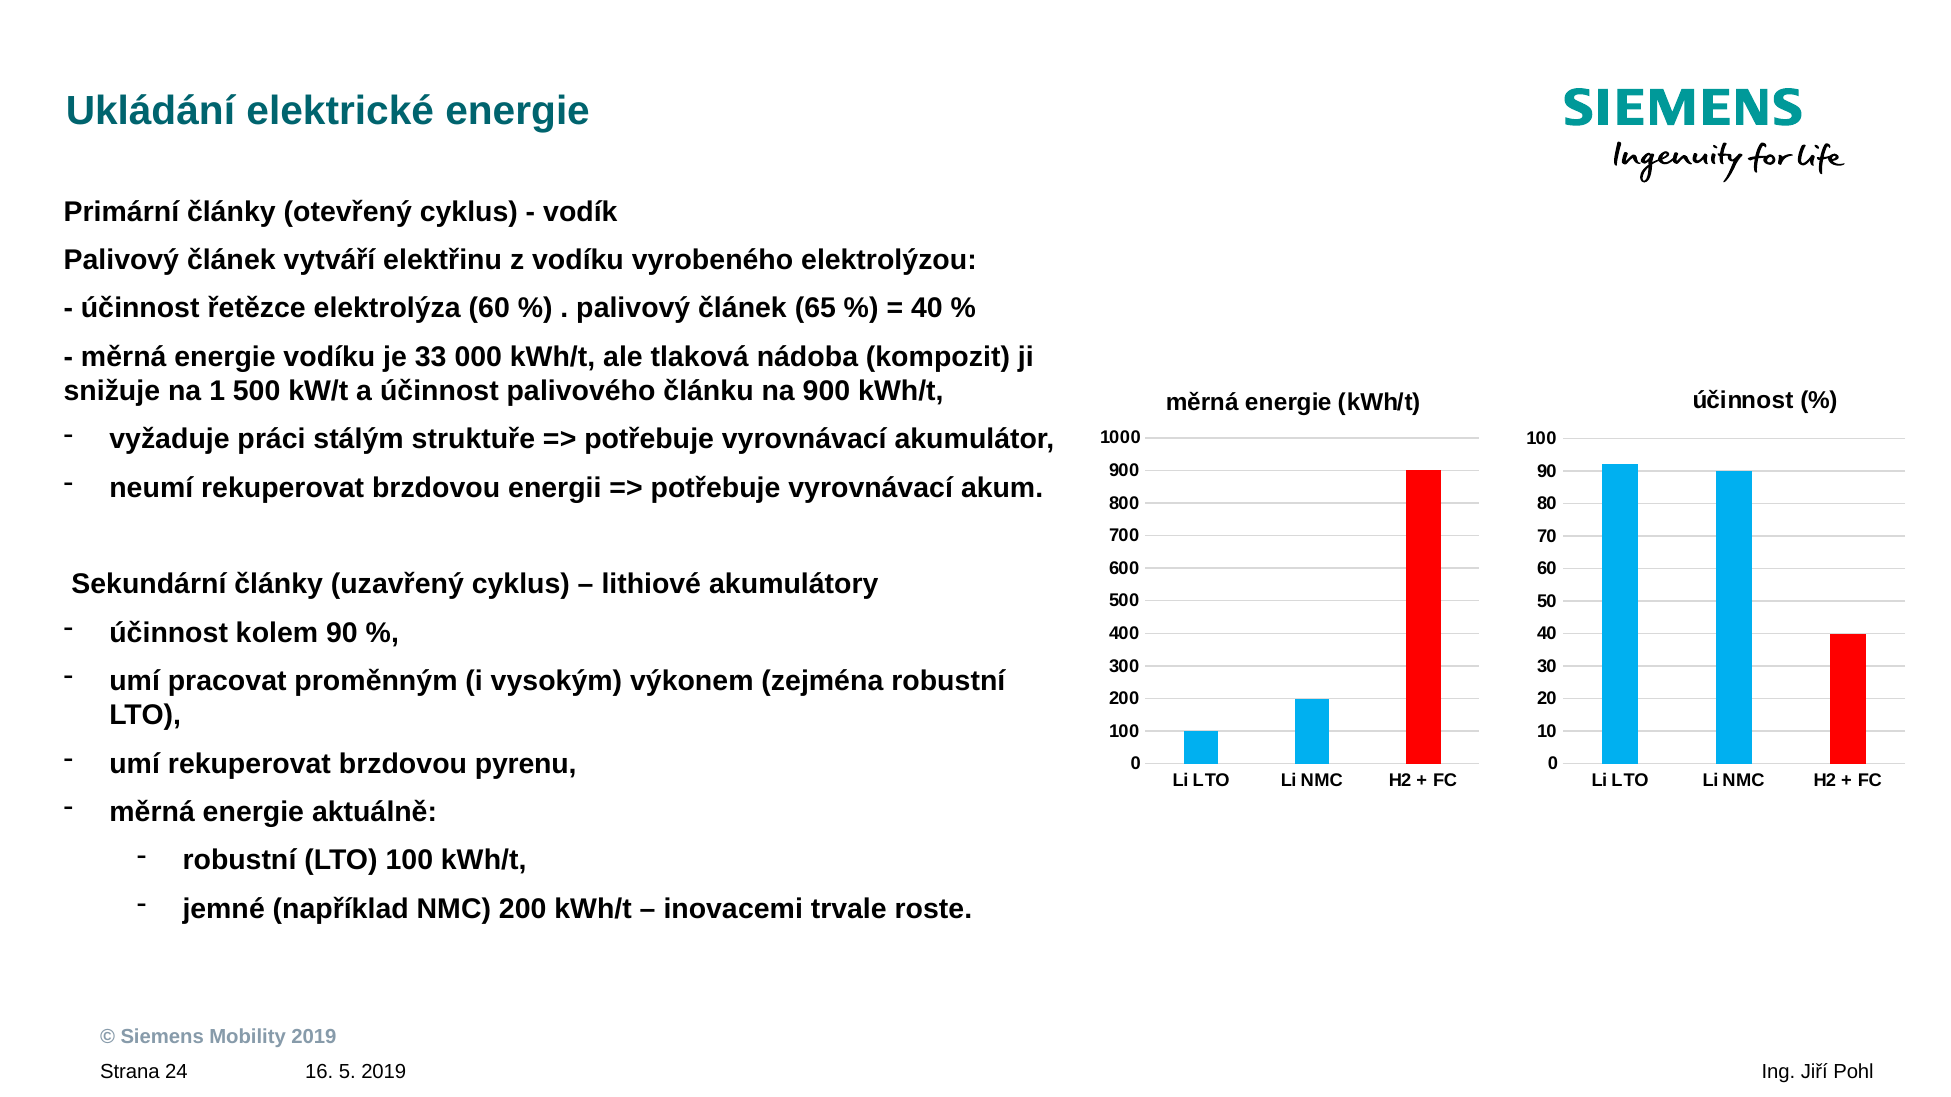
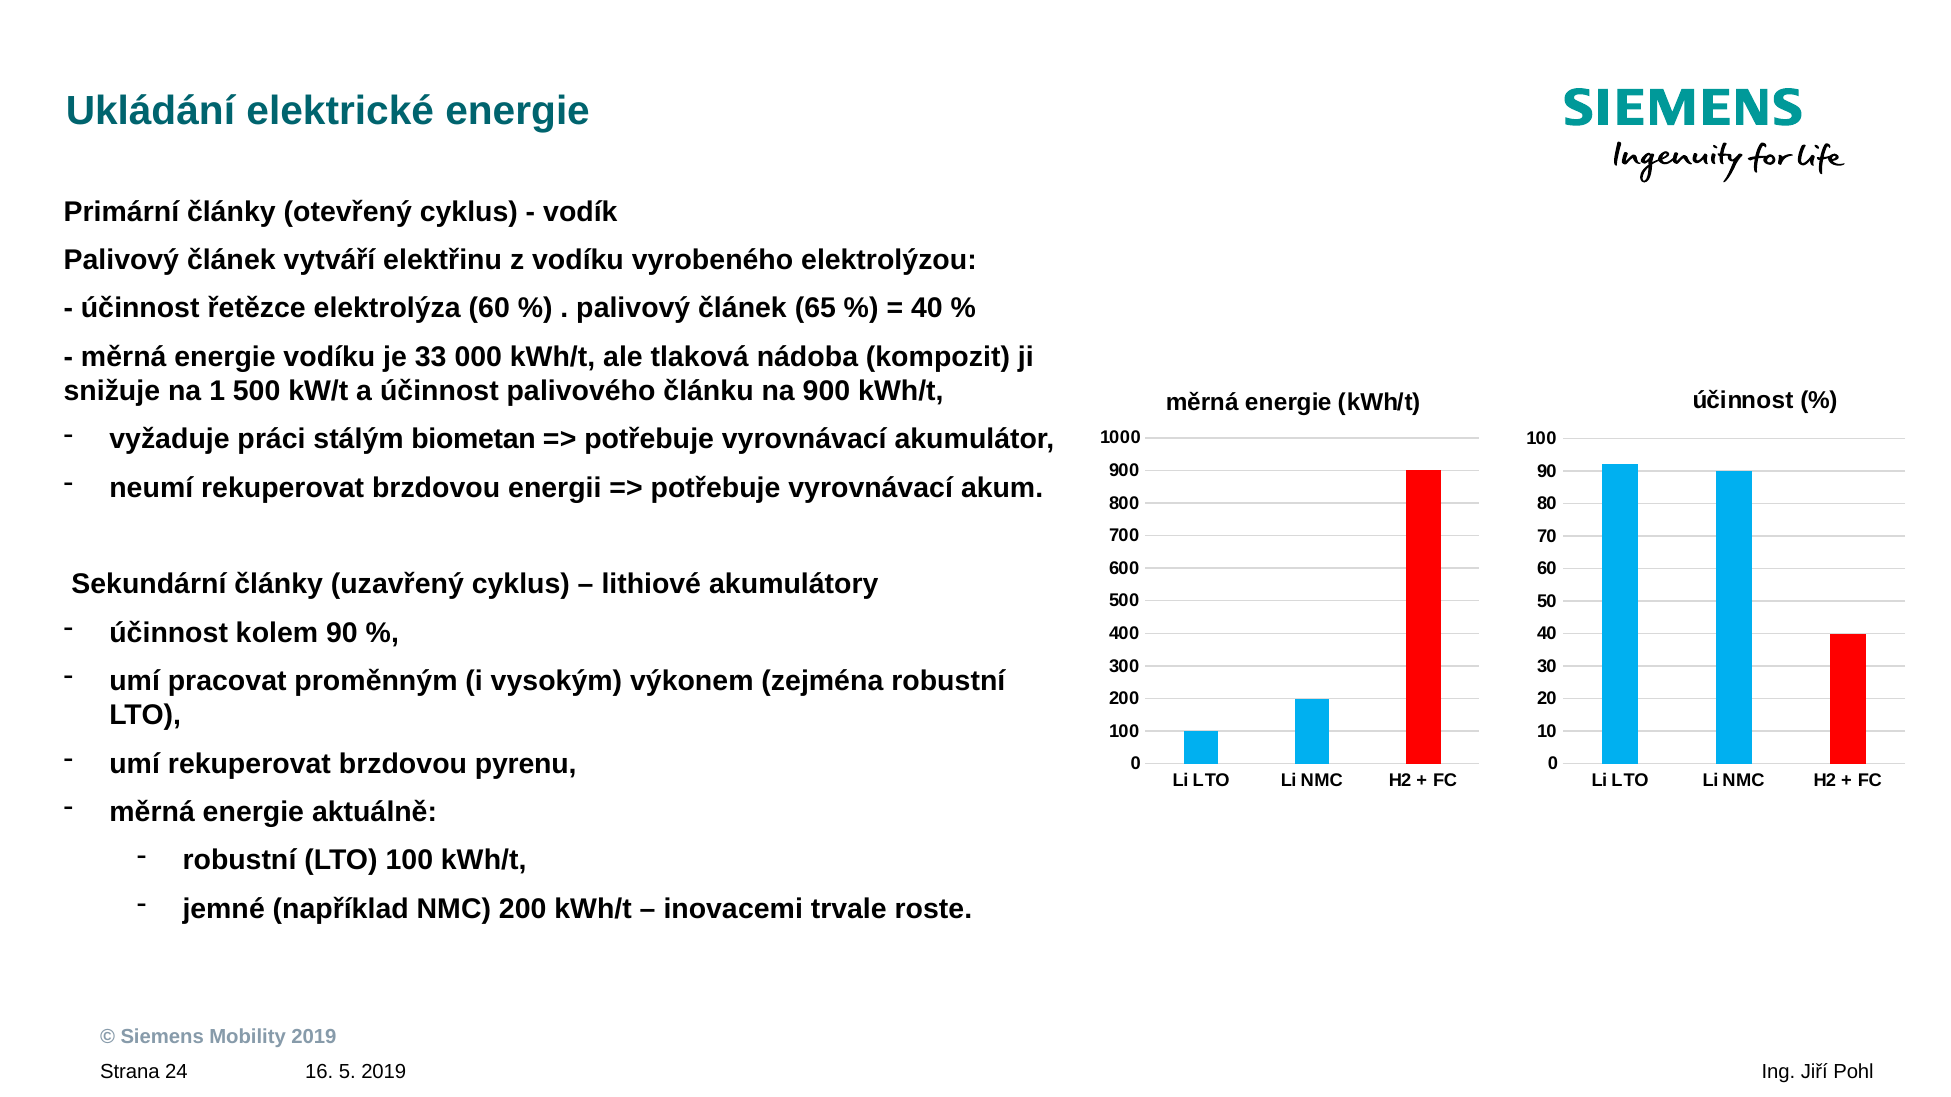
struktuře: struktuře -> biometan (474, 439)
